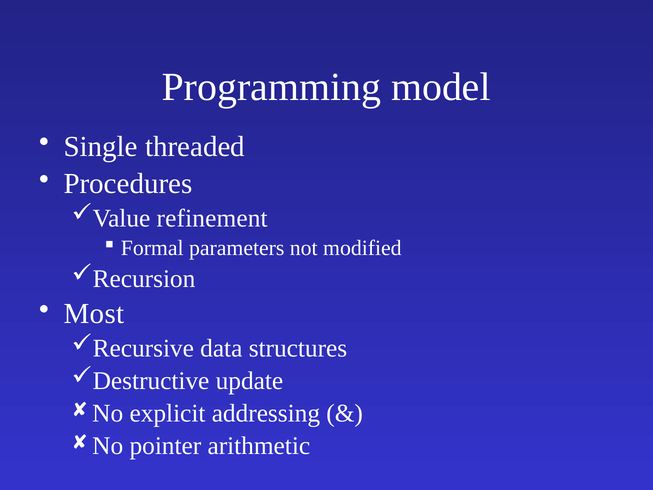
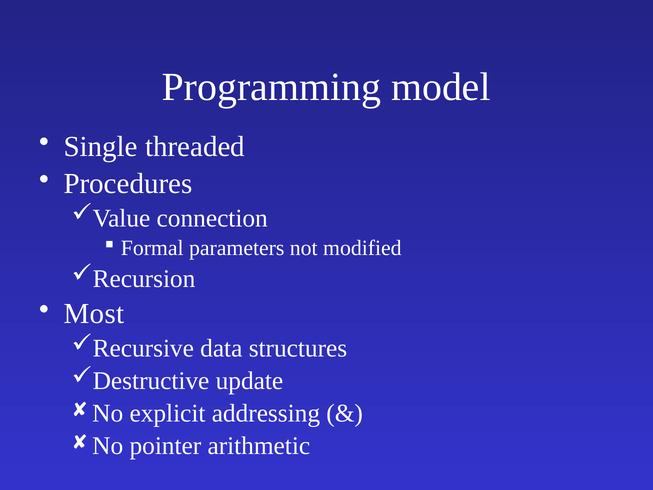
refinement: refinement -> connection (212, 218)
